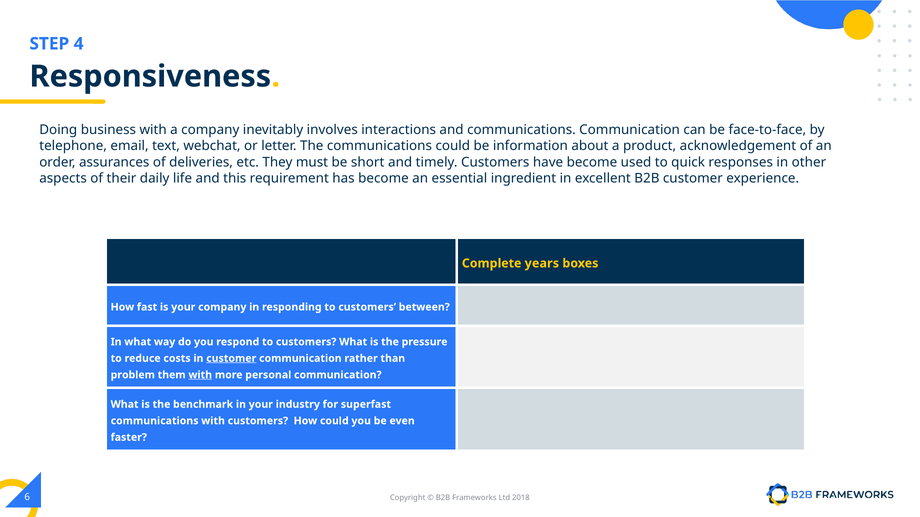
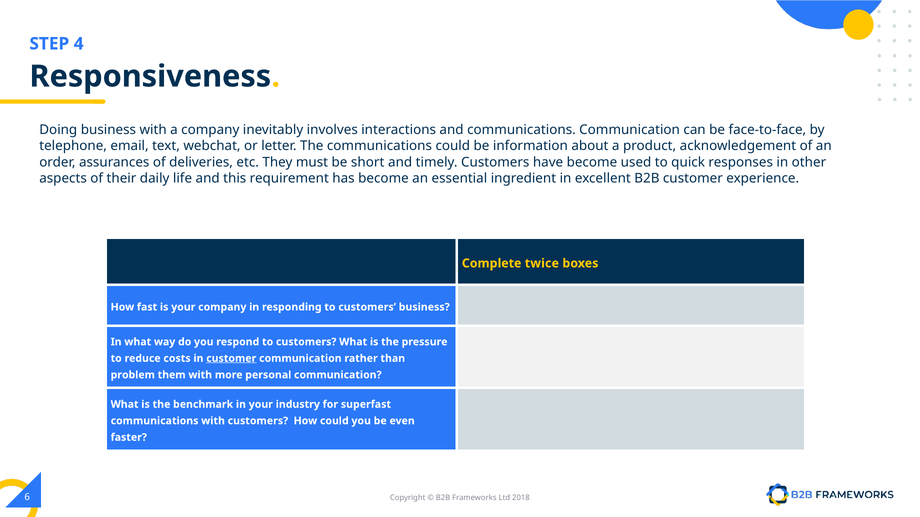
years: years -> twice (542, 264)
customers between: between -> business (424, 307)
with underline: present -> none (200, 375)
